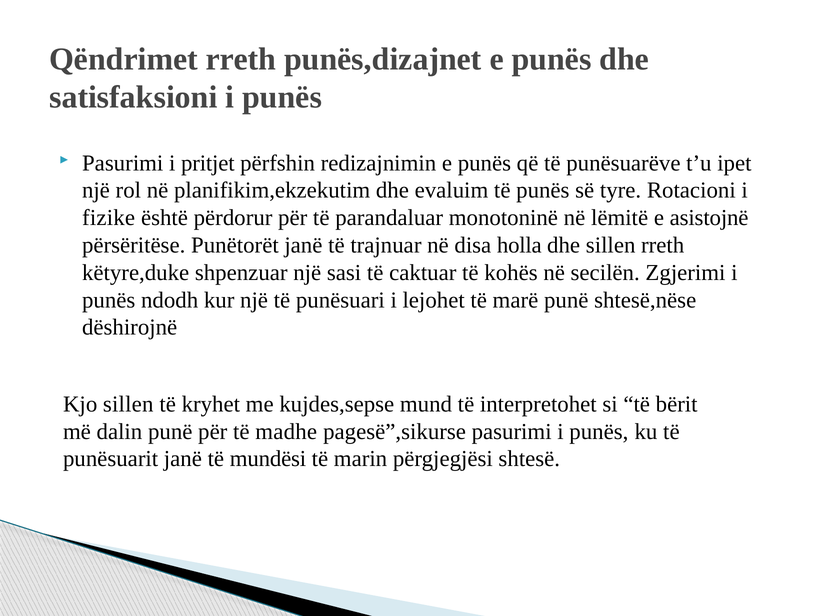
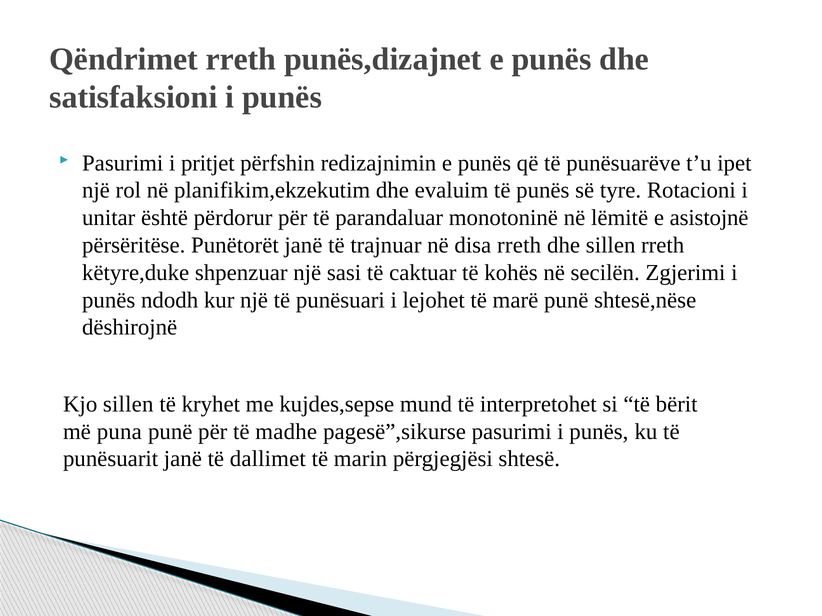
fizike: fizike -> unitar (109, 218)
disa holla: holla -> rreth (519, 245)
dalin: dalin -> puna (119, 432)
mundësi: mundësi -> dallimet (268, 459)
